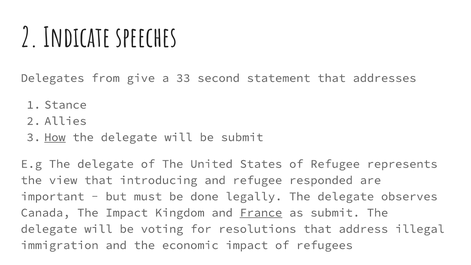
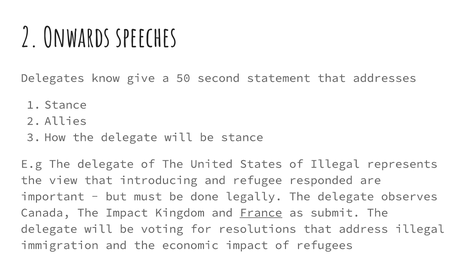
Indicate: Indicate -> Onwards (77, 38)
from: from -> know (106, 78)
33: 33 -> 50 (183, 78)
How underline: present -> none (55, 137)
be submit: submit -> stance (242, 137)
of Refugee: Refugee -> Illegal (335, 164)
